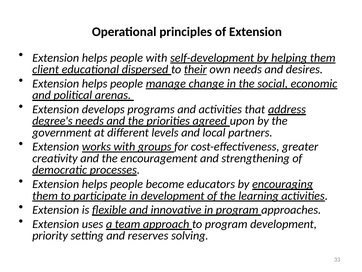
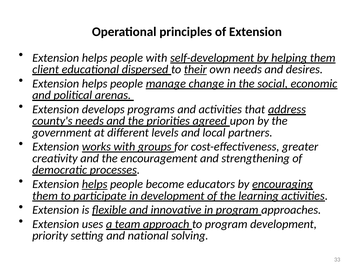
degree's: degree's -> county's (52, 121)
helps underline: none -> present (95, 184)
reserves: reserves -> national (148, 235)
